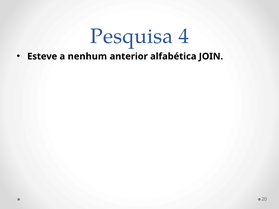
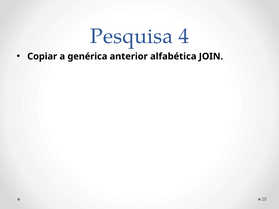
Esteve: Esteve -> Copiar (42, 56)
nenhum: nenhum -> genérica (87, 56)
